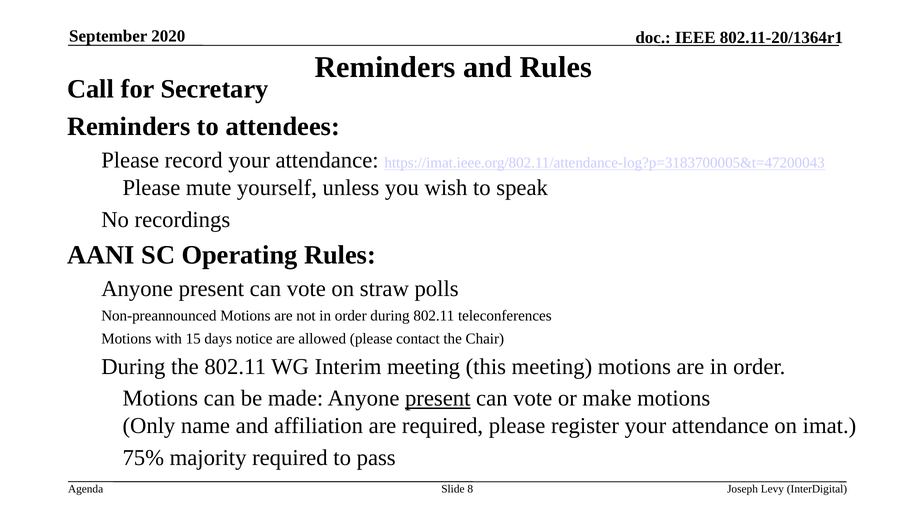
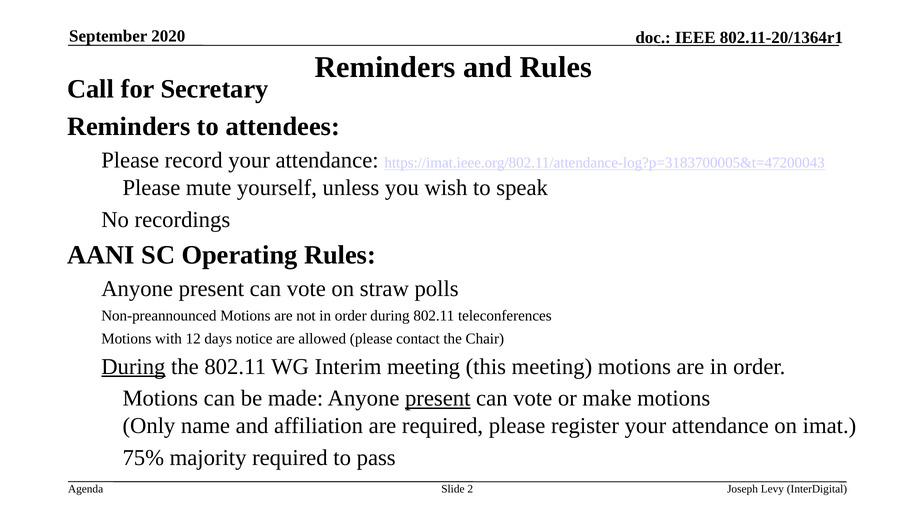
15: 15 -> 12 (193, 339)
During underline: none -> present (133, 367)
8: 8 -> 2 (470, 489)
